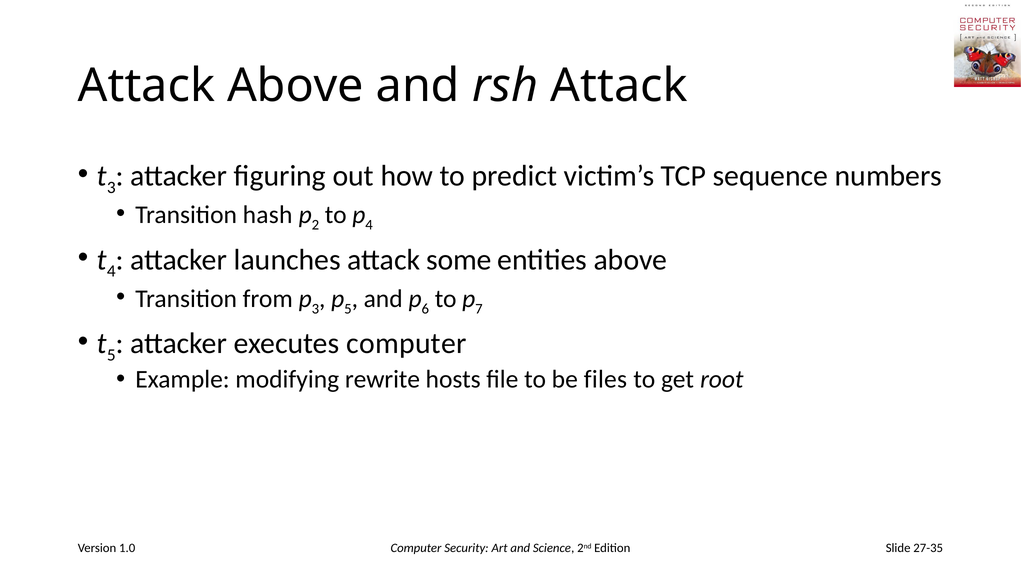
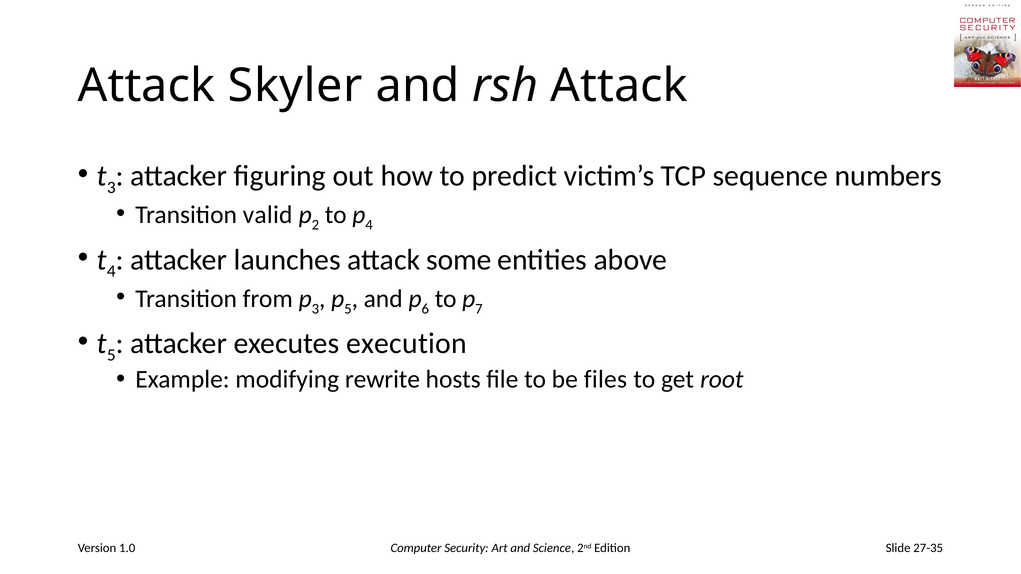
Attack Above: Above -> Skyler (295, 86)
hash: hash -> valid (268, 215)
executes computer: computer -> execution (406, 344)
